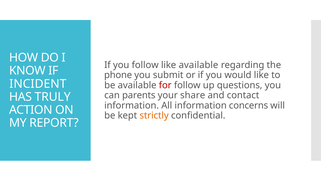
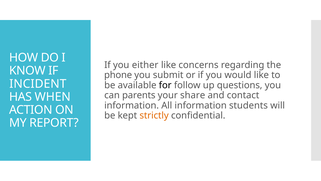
you follow: follow -> either (145, 65)
like available: available -> concerns (199, 65)
for colour: red -> black (165, 85)
TRULY: TRULY -> WHEN (53, 97)
concerns: concerns -> students (248, 105)
